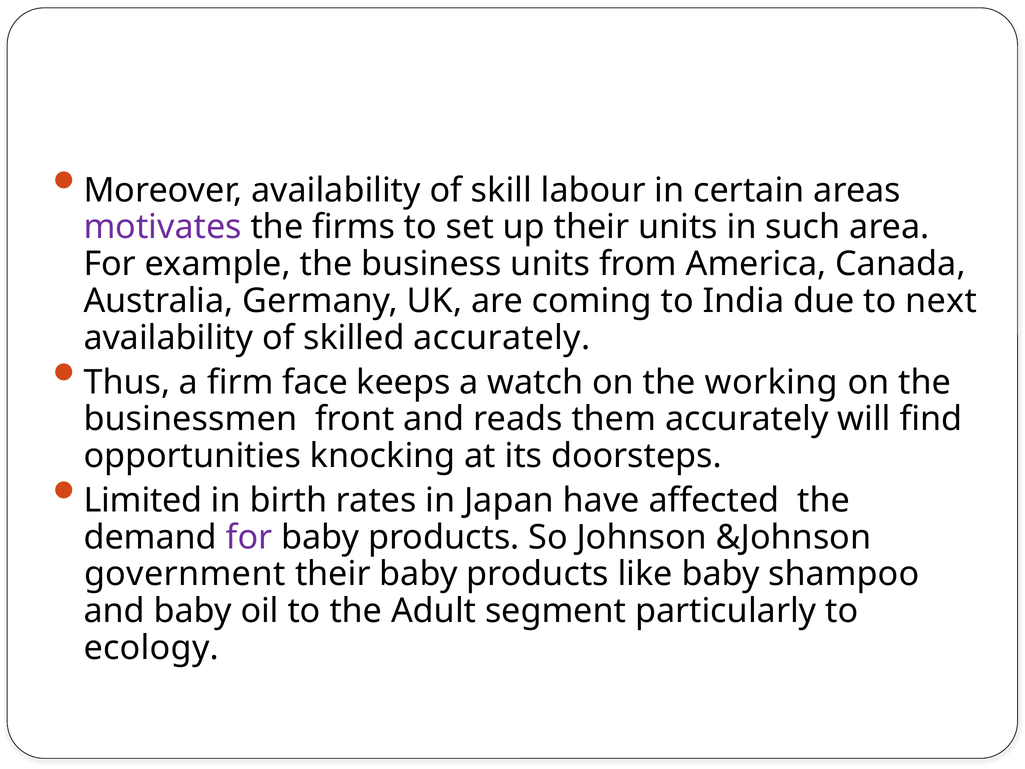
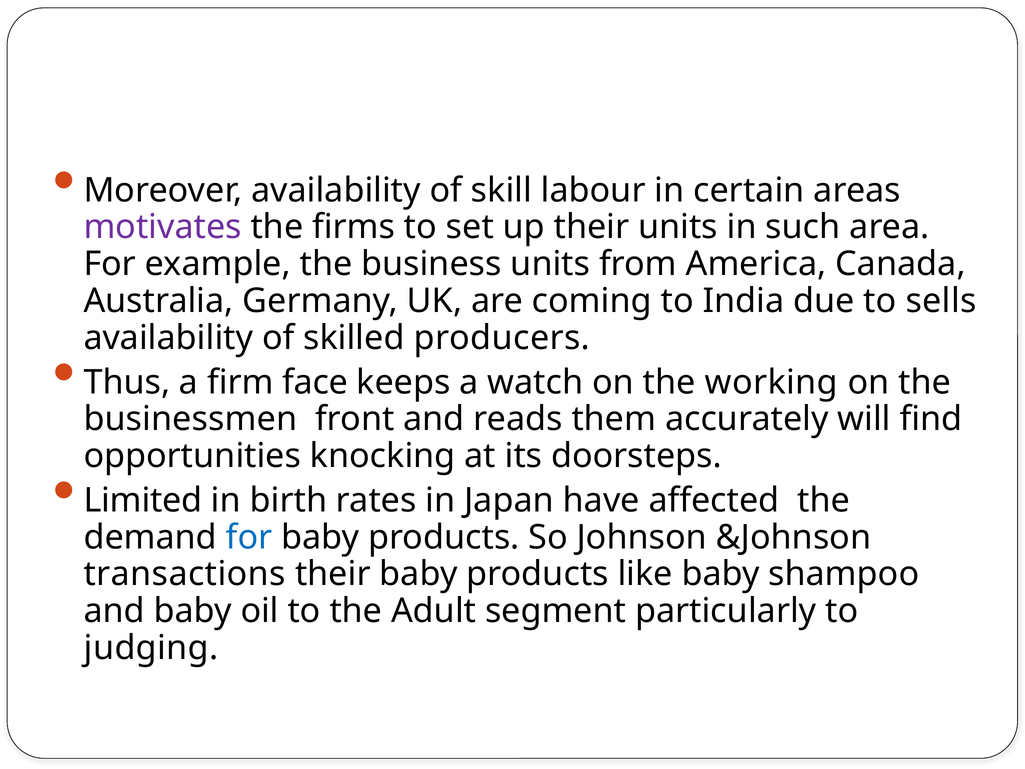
next: next -> sells (941, 301)
skilled accurately: accurately -> producers (502, 338)
for colour: purple -> blue (249, 537)
government: government -> transactions (185, 574)
ecology: ecology -> judging (151, 648)
